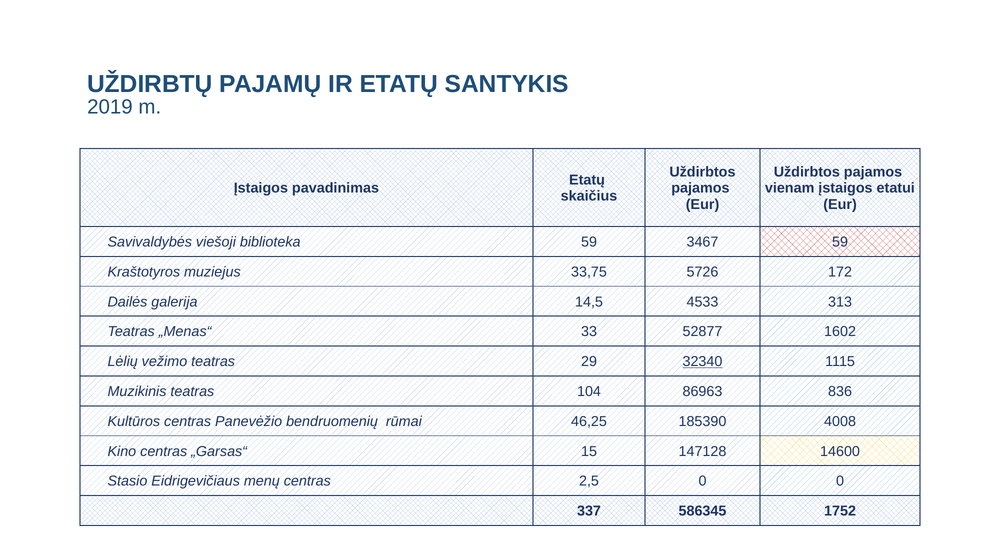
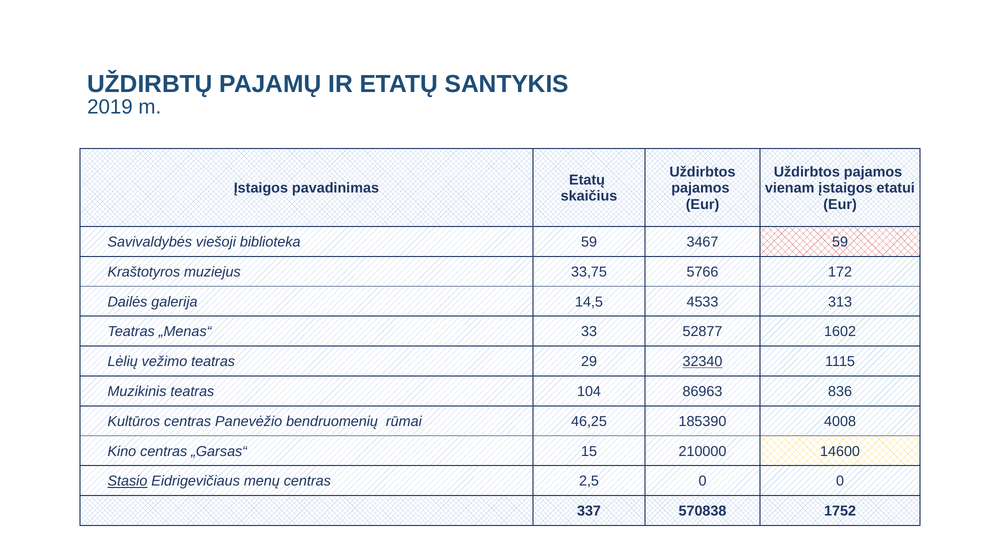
5726: 5726 -> 5766 (702, 272)
147128: 147128 -> 210000 (702, 451)
Stasio underline: none -> present (127, 481)
586345: 586345 -> 570838 (702, 511)
